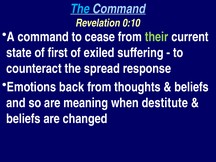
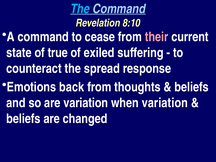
0:10: 0:10 -> 8:10 (131, 23)
their colour: light green -> pink (157, 37)
first: first -> true (58, 53)
are meaning: meaning -> variation (86, 103)
when destitute: destitute -> variation (165, 103)
